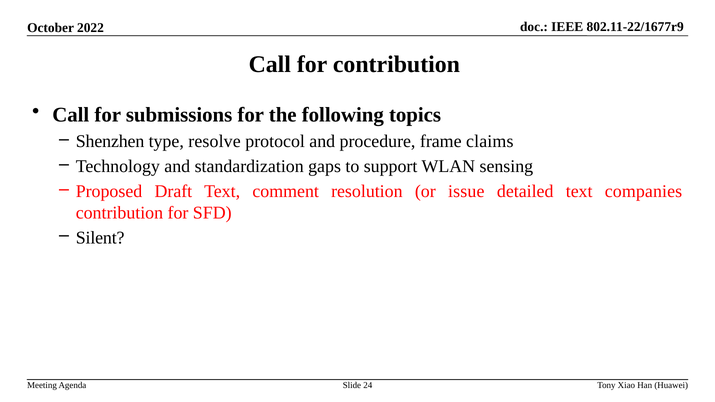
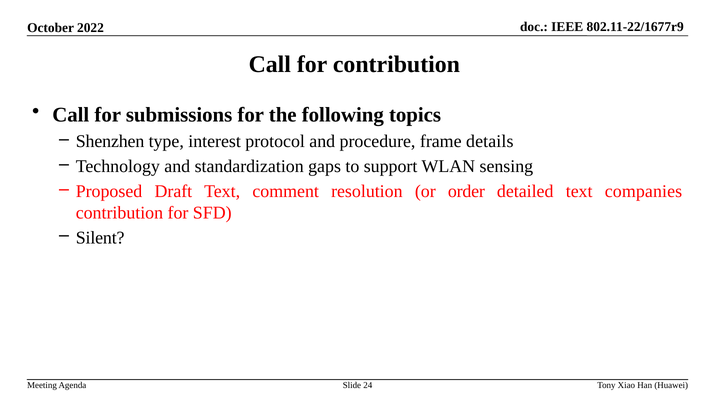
resolve: resolve -> interest (215, 142)
claims: claims -> details (490, 142)
issue: issue -> order (466, 192)
